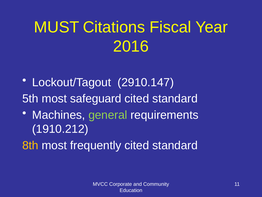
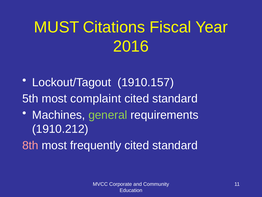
2910.147: 2910.147 -> 1910.157 (146, 82)
safeguard: safeguard -> complaint (96, 98)
8th colour: yellow -> pink (30, 145)
